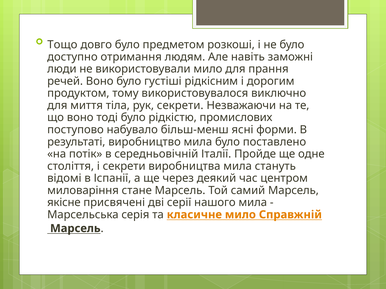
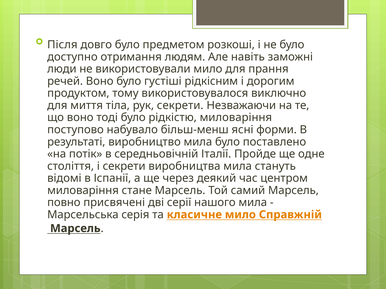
Тощо: Тощо -> Після (62, 45)
рідкістю промислових: промислових -> миловаріння (236, 118)
якісне: якісне -> повно (64, 203)
